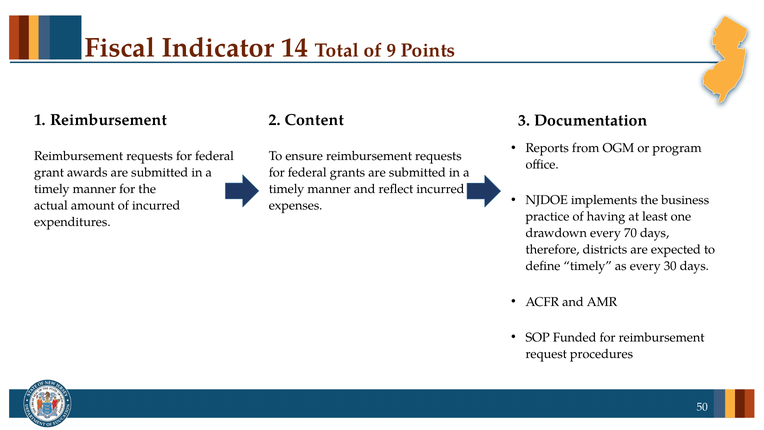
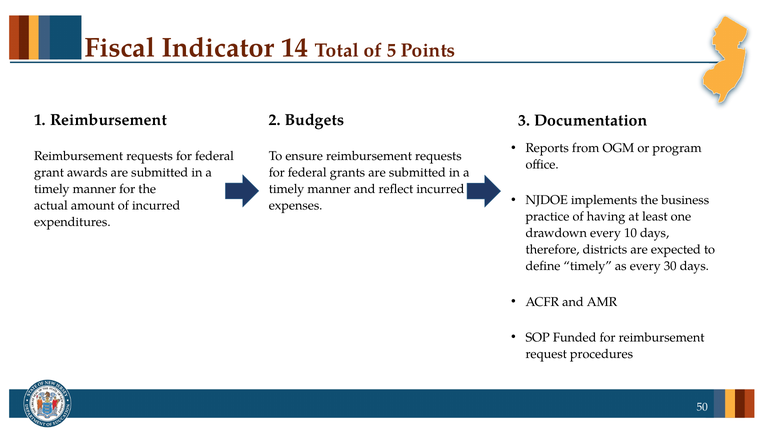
9: 9 -> 5 (391, 50)
Content: Content -> Budgets (315, 120)
70: 70 -> 10 (631, 233)
